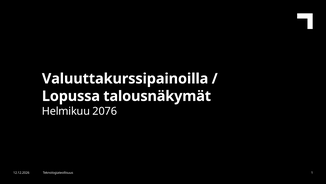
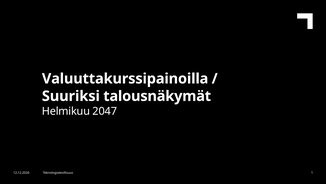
Lopussa: Lopussa -> Suuriksi (71, 96)
2076: 2076 -> 2047 (105, 111)
